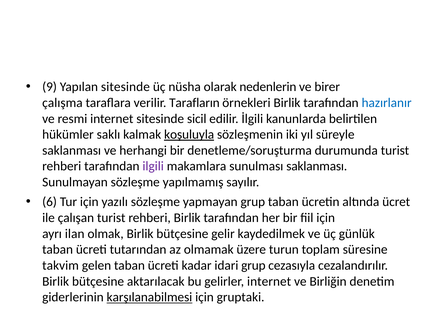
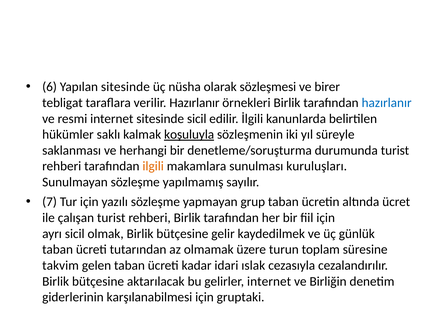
9: 9 -> 6 (50, 87)
nedenlerin: nedenlerin -> sözleşmesi (268, 87)
çalışma: çalışma -> tebligat (62, 103)
verilir Tarafların: Tarafların -> Hazırlanır (194, 103)
ilgili colour: purple -> orange (153, 166)
sunulması saklanması: saklanması -> kuruluşları (317, 166)
6: 6 -> 7 (50, 202)
ayrı ilan: ilan -> sicil (75, 233)
idari grup: grup -> ıslak (253, 265)
karşılanabilmesi underline: present -> none (149, 297)
